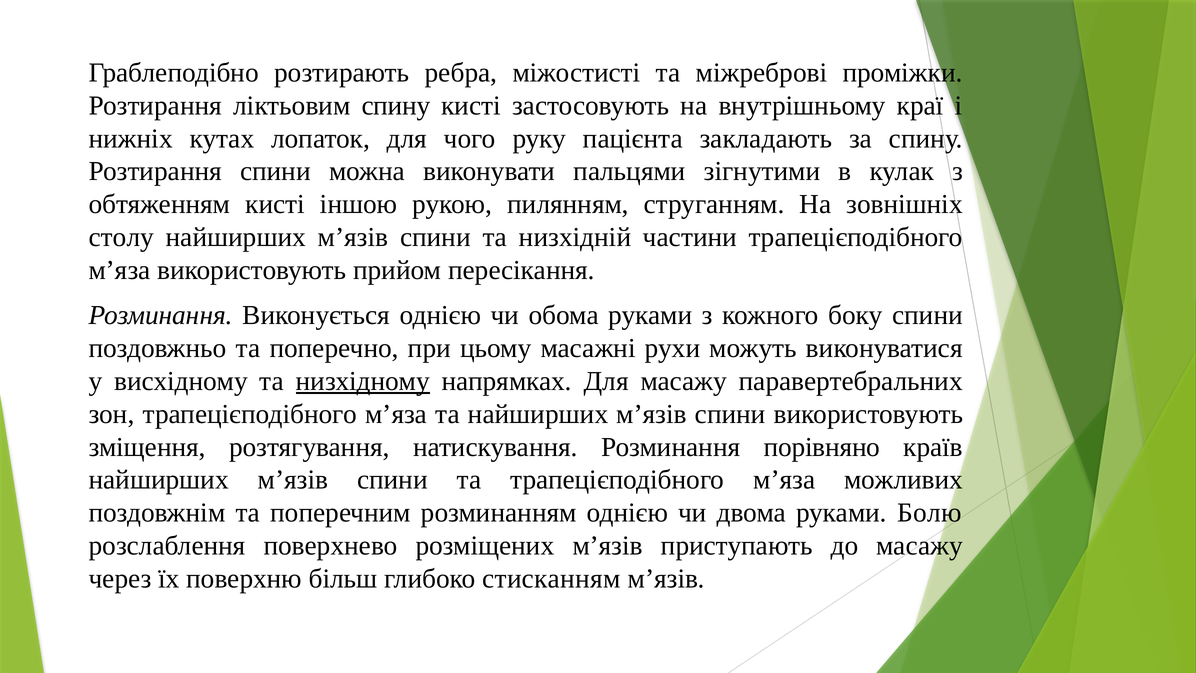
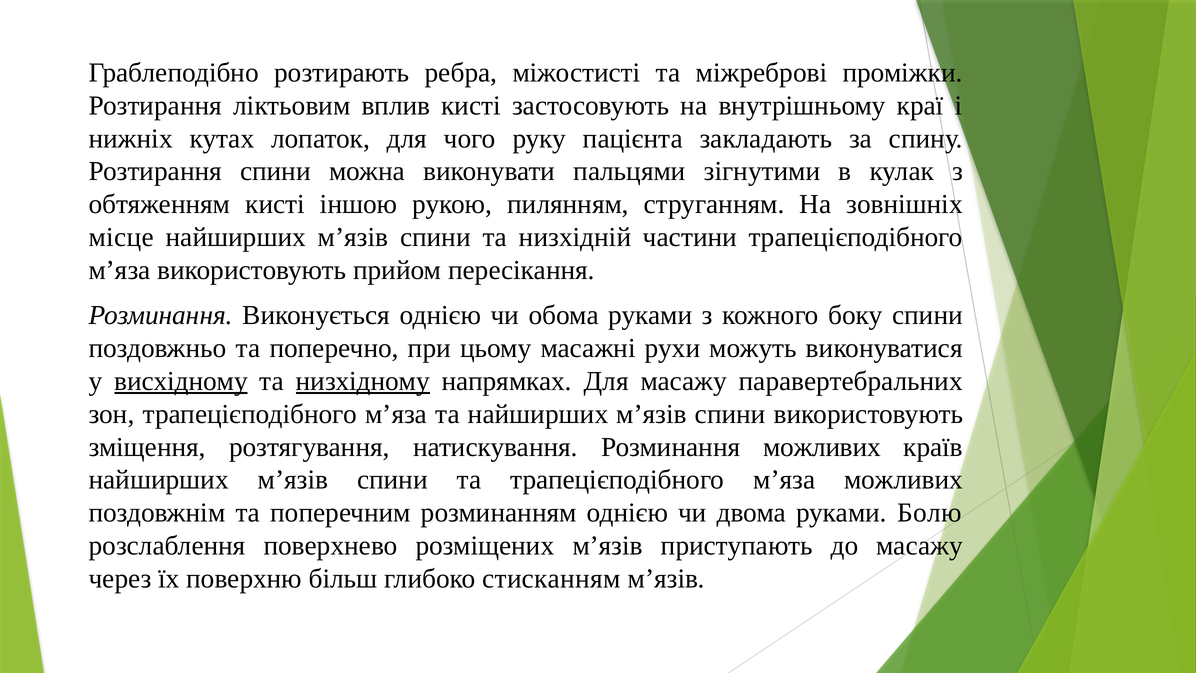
ліктьовим спину: спину -> вплив (396, 106)
столу: столу -> місце (121, 237)
висхідному underline: none -> present (181, 381)
Розминання порівняно: порівняно -> можливих (822, 447)
